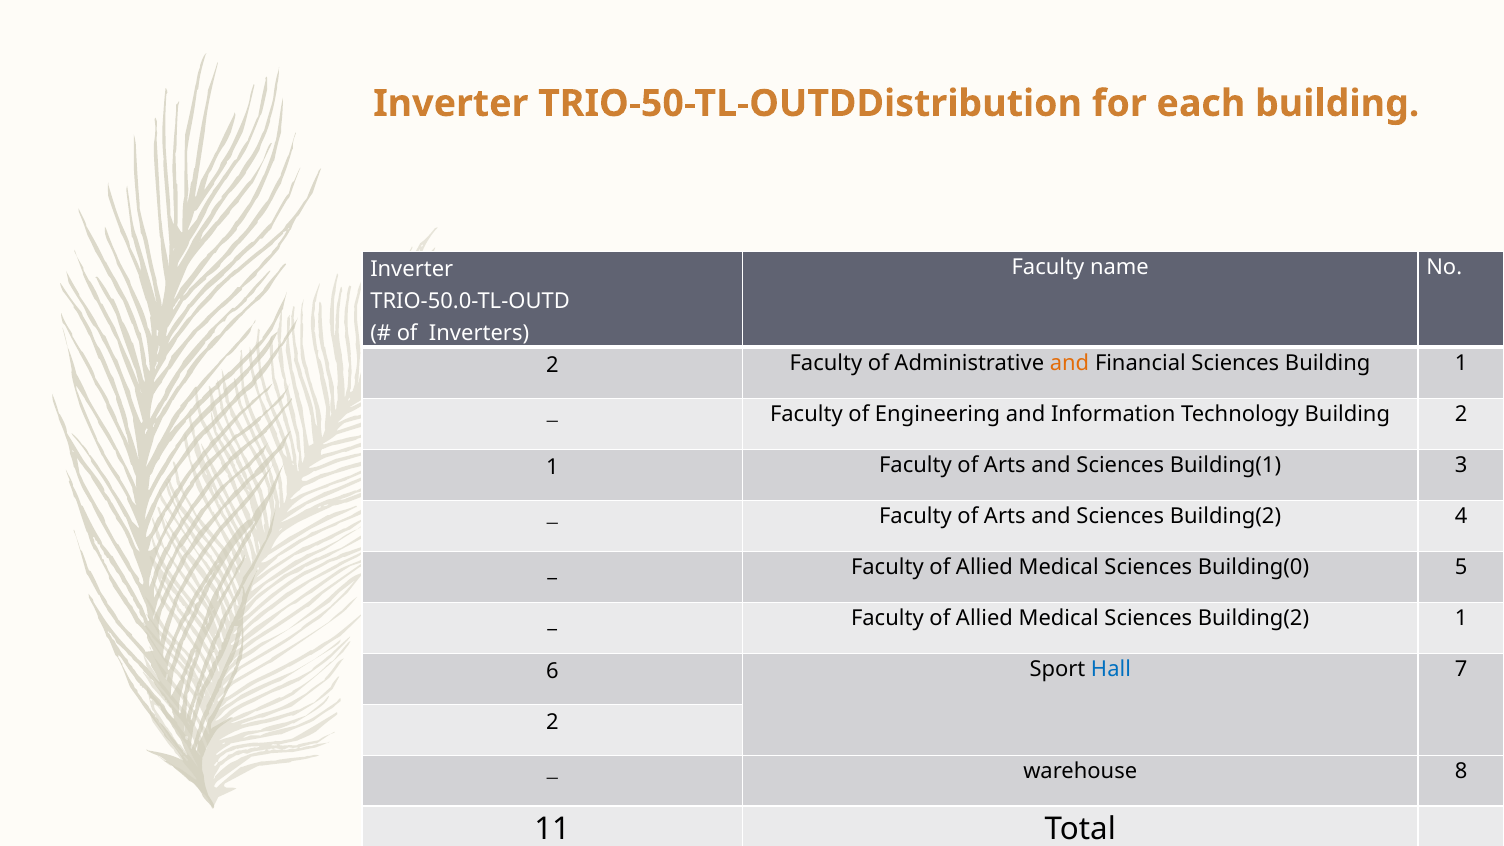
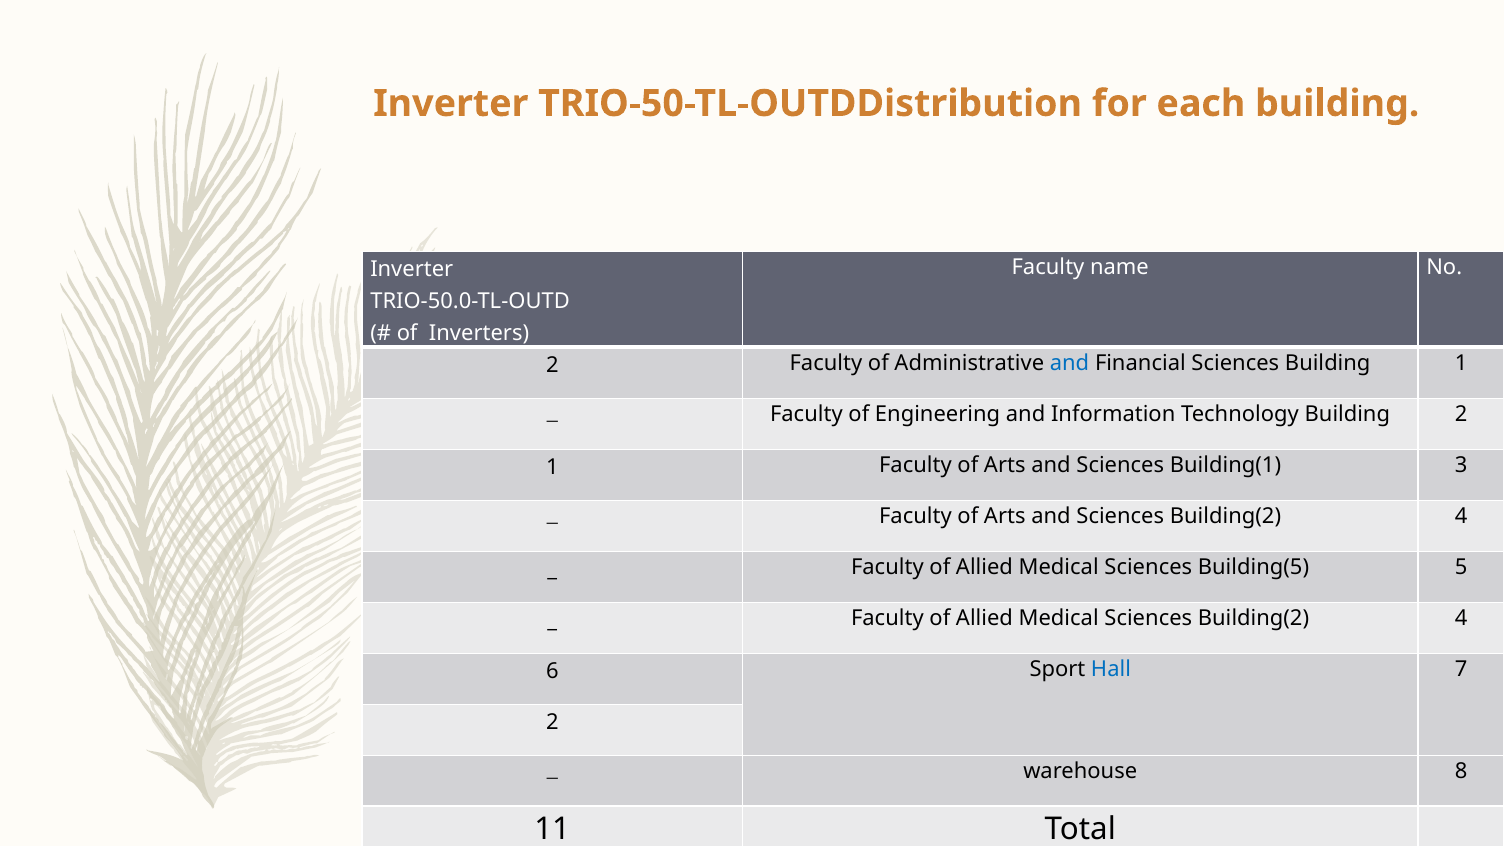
and colour: orange -> blue (1069, 364)
Building(0: Building(0 -> Building(5 (1253, 568)
Medical Sciences Building(2 1: 1 -> 4 (1461, 618)
